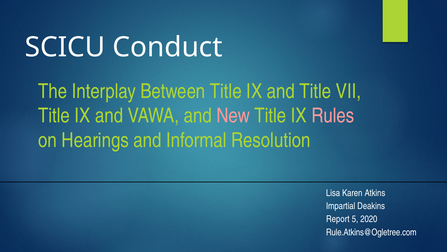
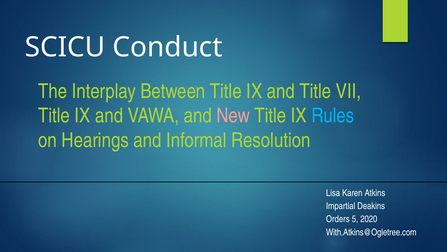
Rules colour: pink -> light blue (333, 116)
Report: Report -> Orders (338, 219)
Rule.Atkins@Ogletree.com: Rule.Atkins@Ogletree.com -> With.Atkins@Ogletree.com (371, 232)
